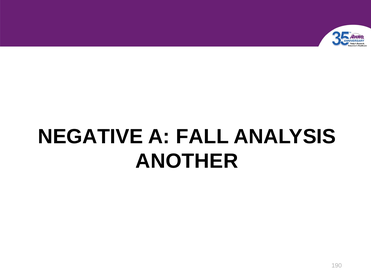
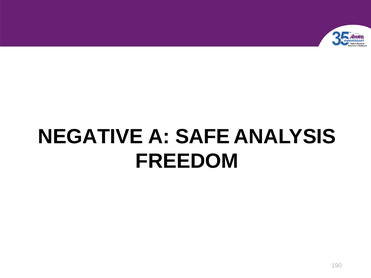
FALL: FALL -> SAFE (203, 137)
ANOTHER: ANOTHER -> FREEDOM (187, 161)
